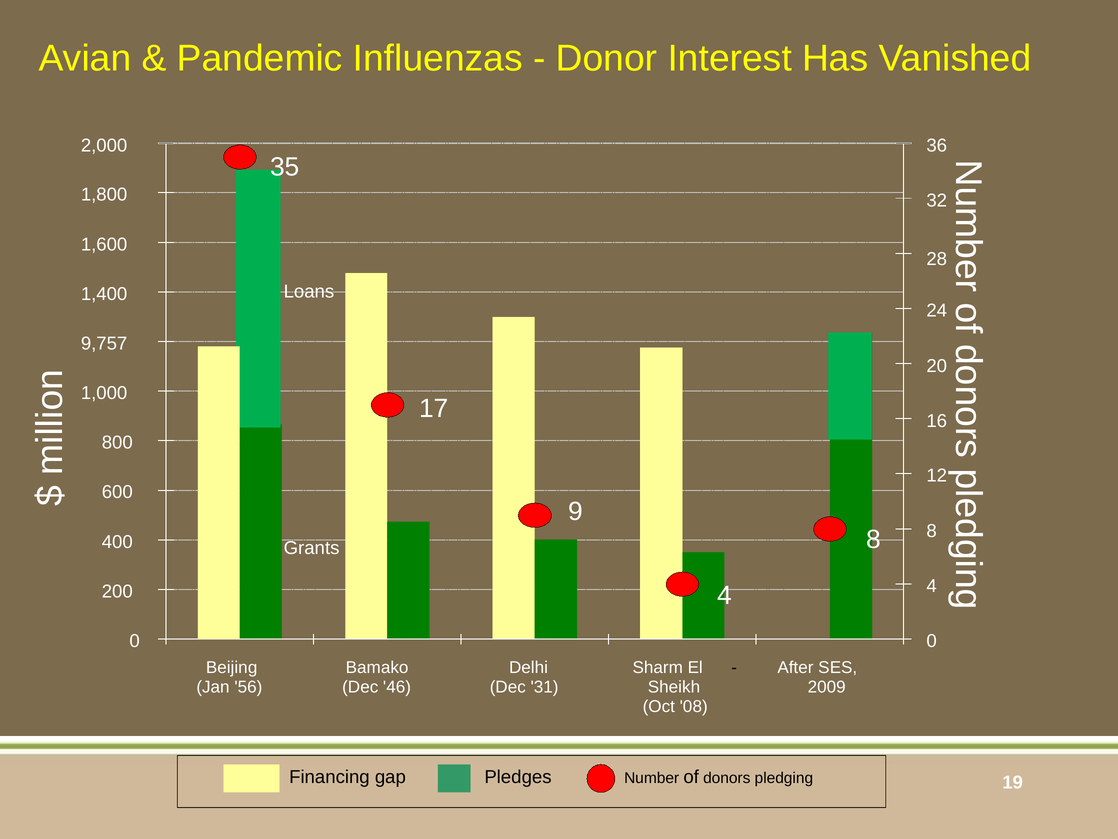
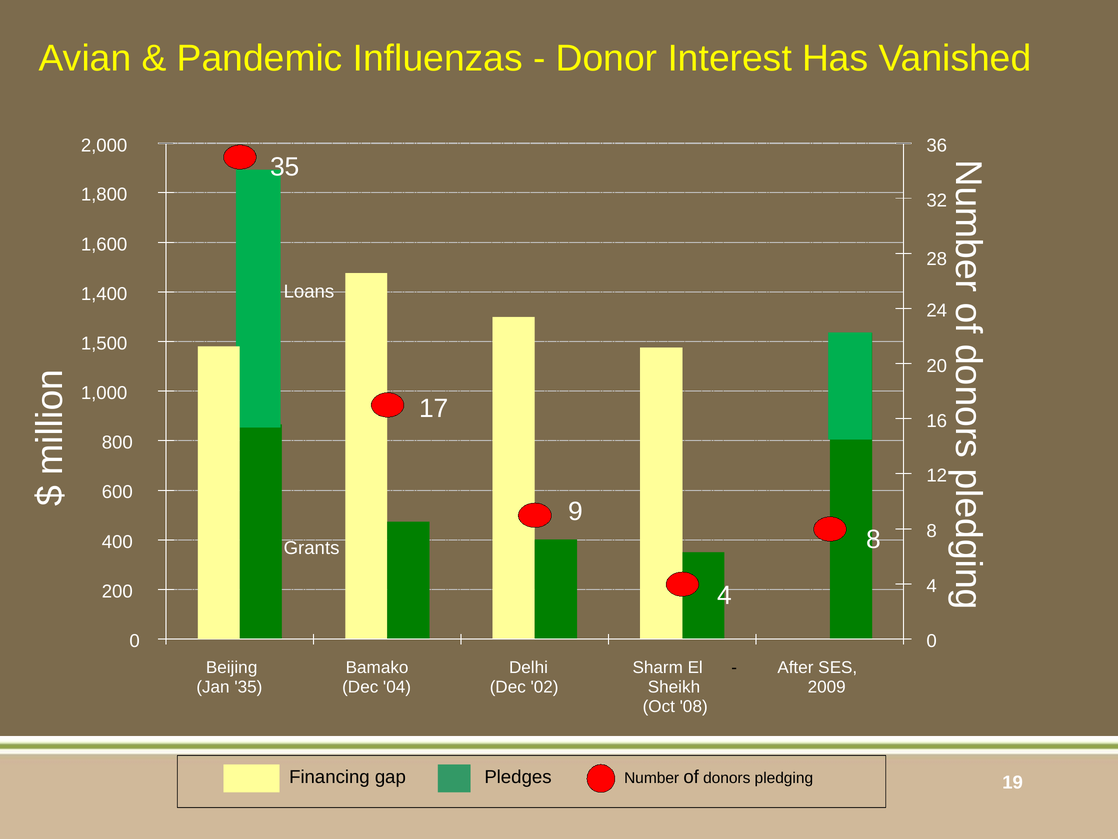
9,757: 9,757 -> 1,500 (104, 343)
Jan 56: 56 -> 35 (248, 687)
46: 46 -> 04 (397, 687)
31: 31 -> 02 (545, 687)
